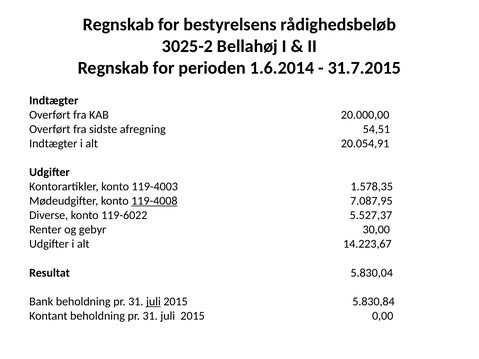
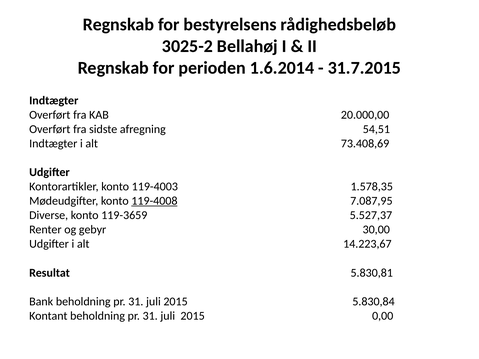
20.054,91: 20.054,91 -> 73.408,69 (365, 144)
119-6022: 119-6022 -> 119-3659 (124, 215)
5.830,04: 5.830,04 -> 5.830,81 (372, 273)
juli underline: present -> none (153, 302)
